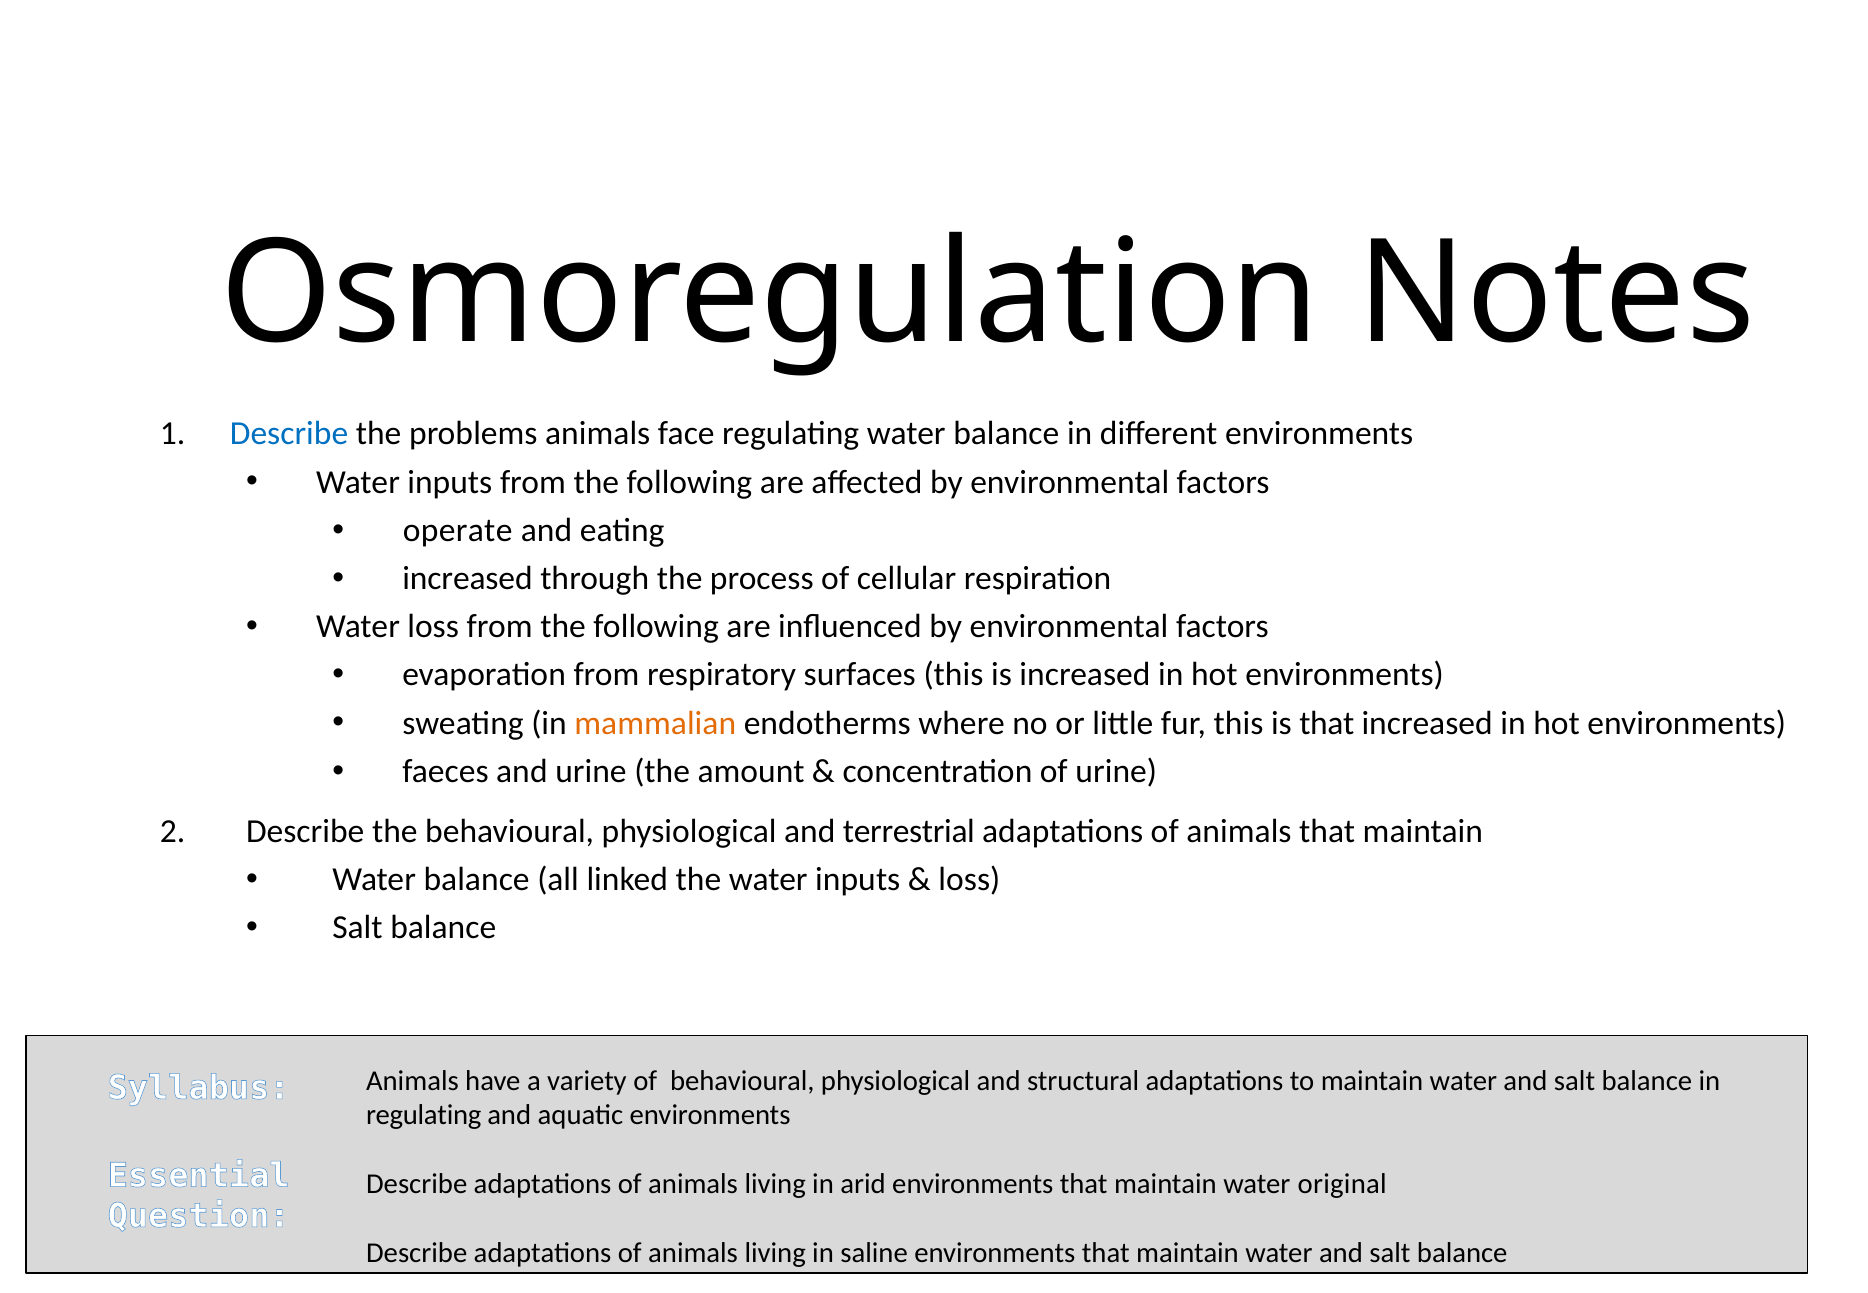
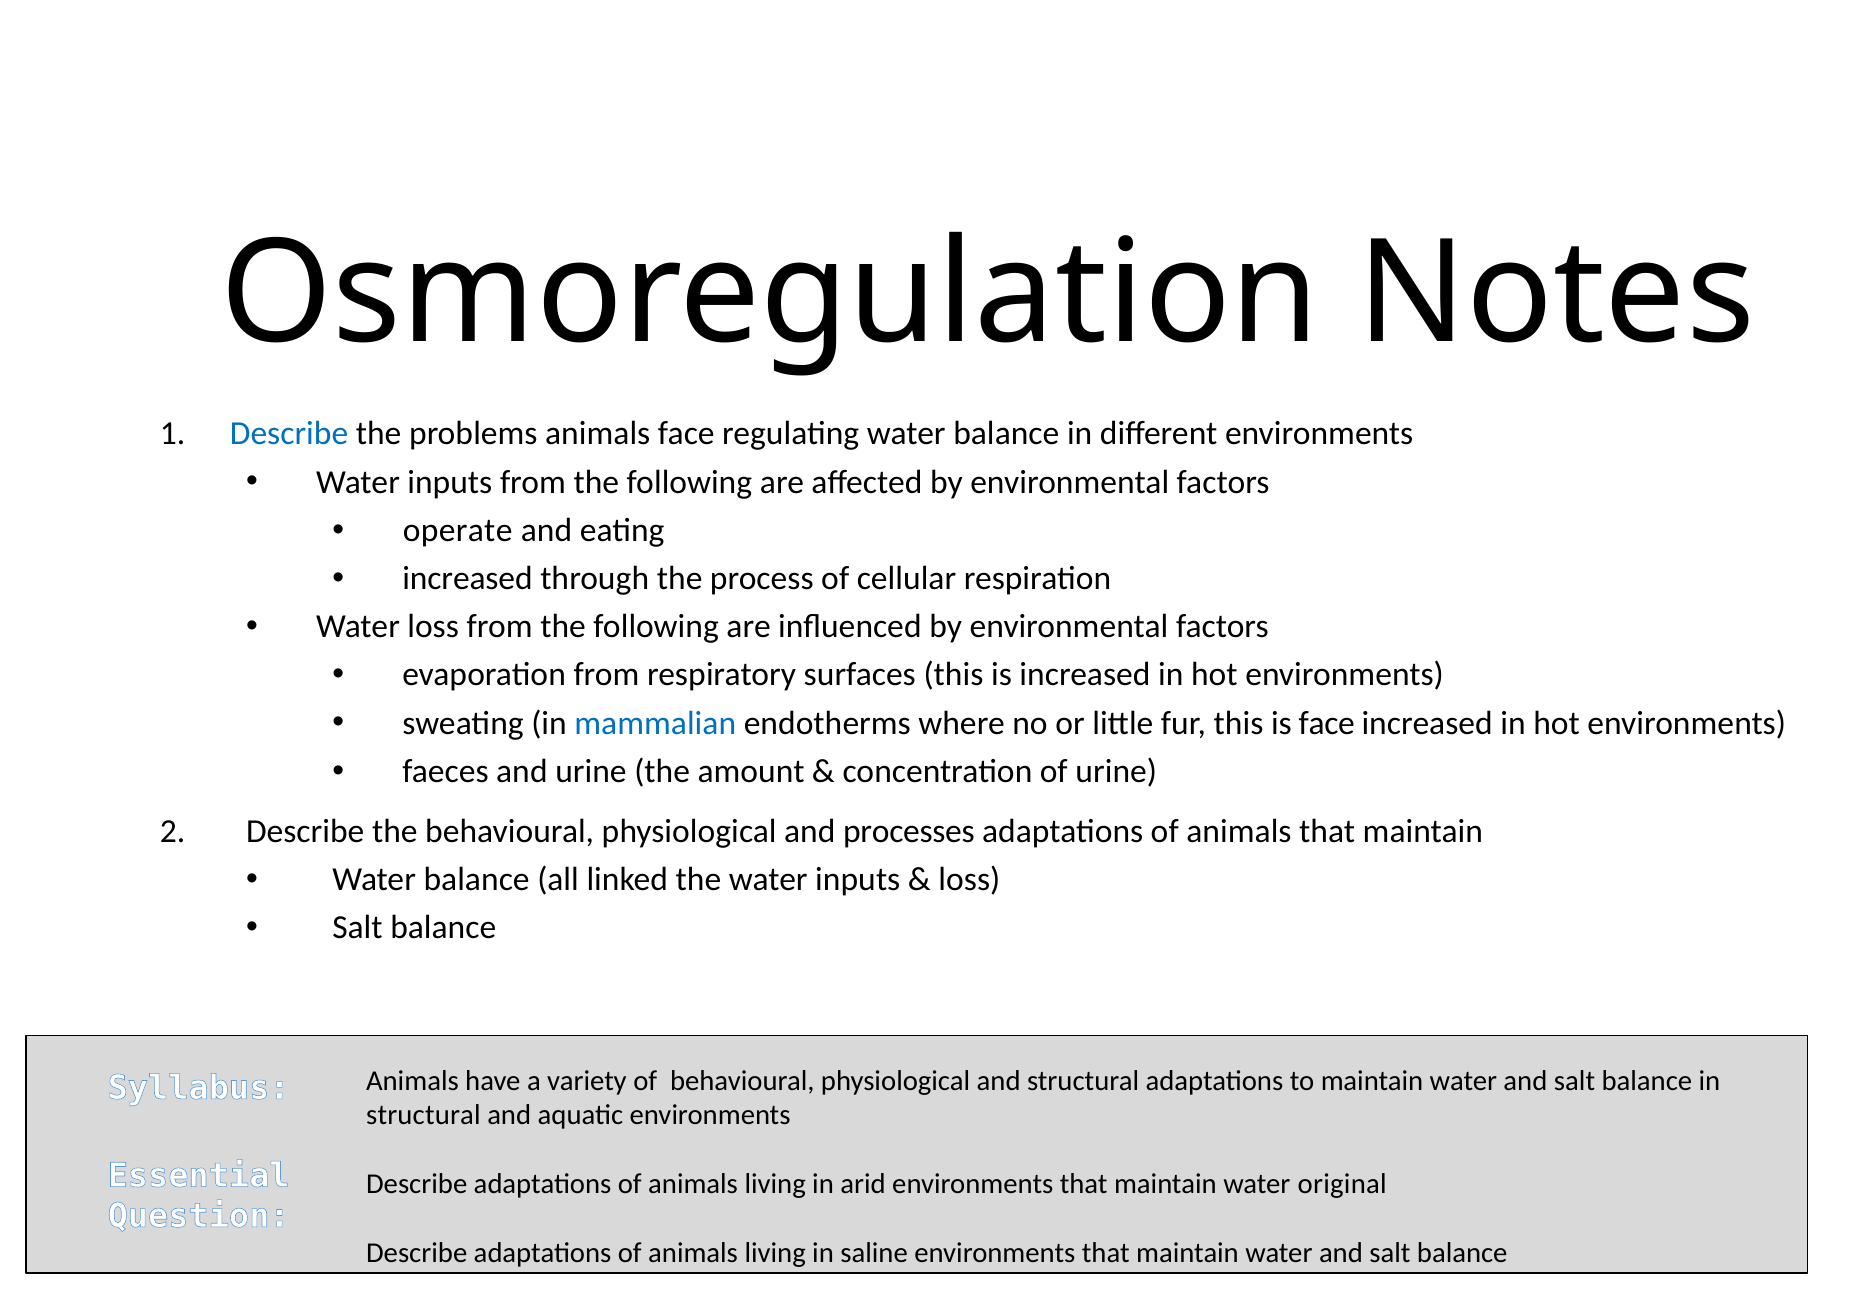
mammalian colour: orange -> blue (655, 723)
is that: that -> face (1327, 723)
terrestrial: terrestrial -> processes (909, 832)
regulating: regulating -> structural (423, 1116)
